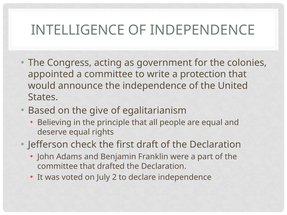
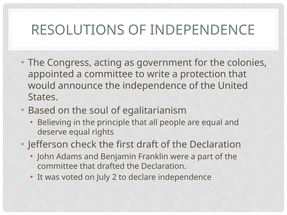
INTELLIGENCE: INTELLIGENCE -> RESOLUTIONS (78, 30)
give: give -> soul (99, 111)
